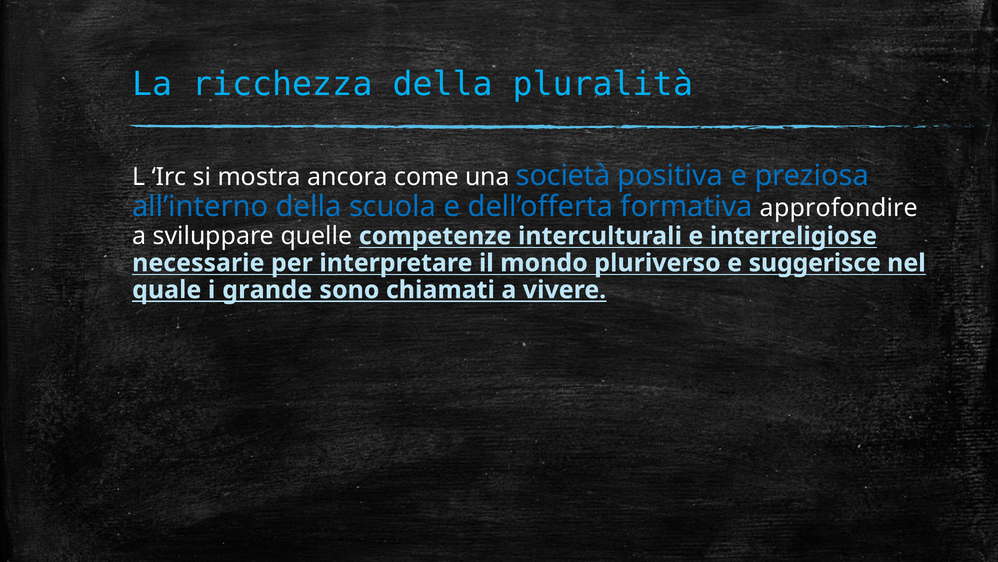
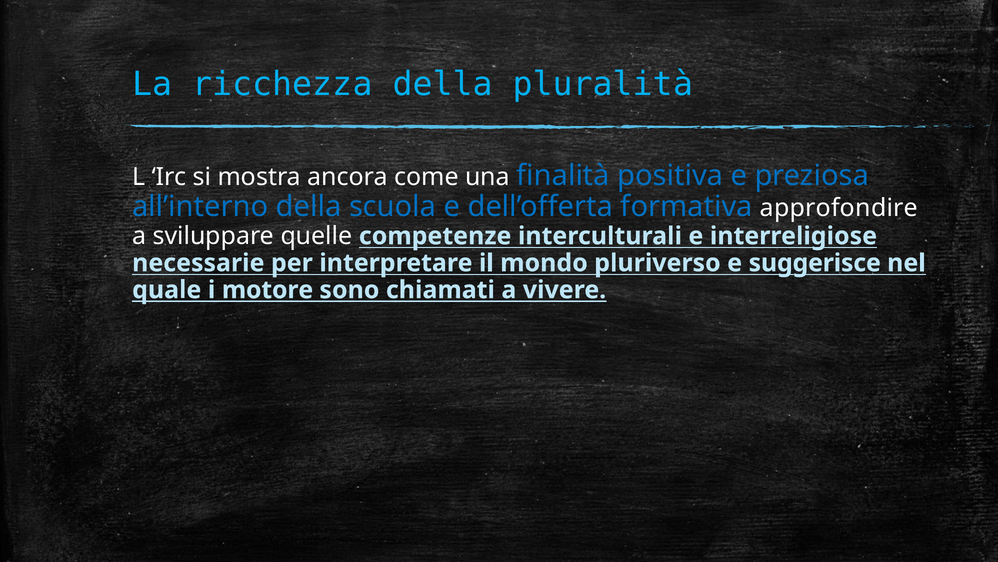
società: società -> finalità (563, 175)
grande: grande -> motore (268, 290)
